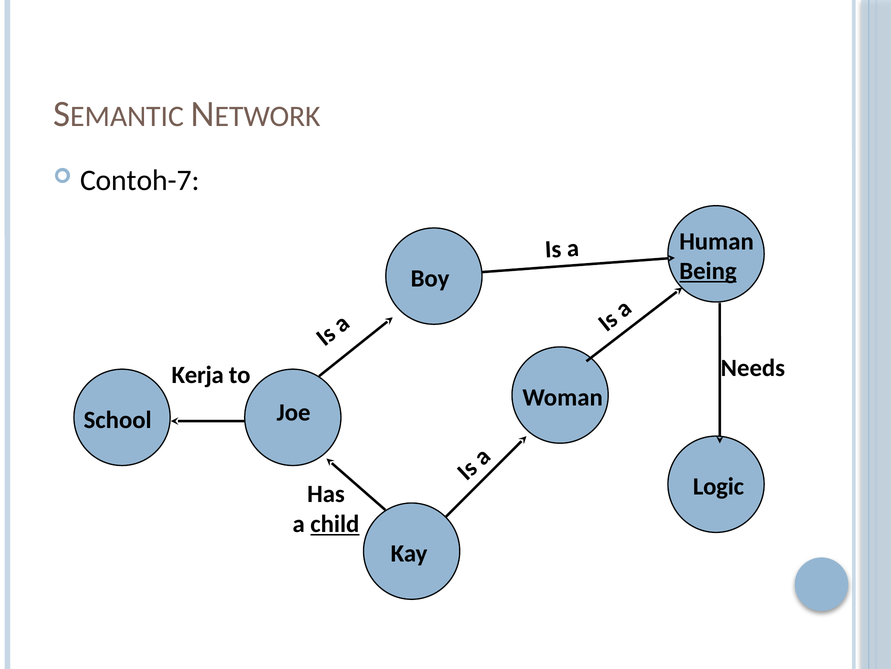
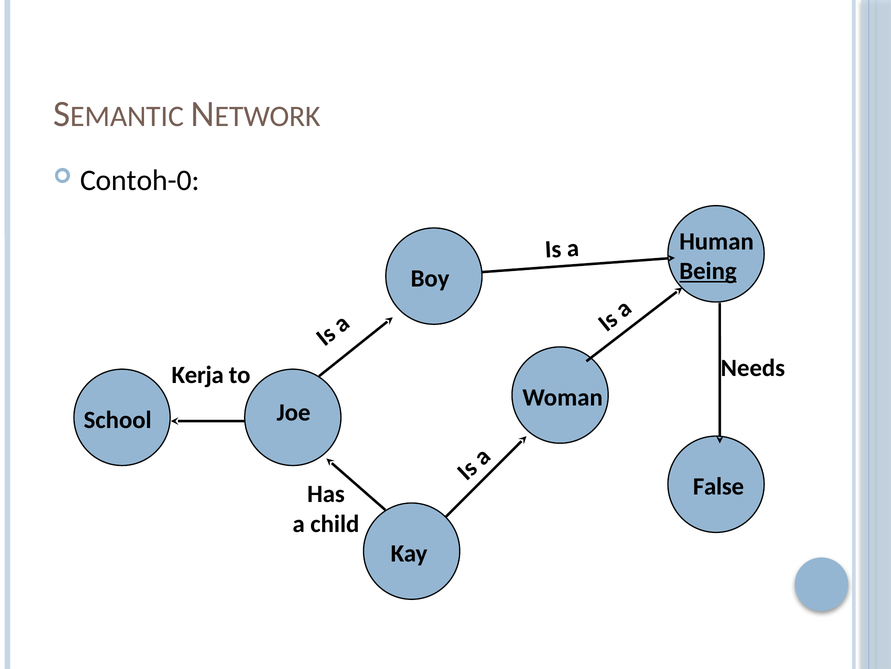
Contoh-7: Contoh-7 -> Contoh-0 (140, 180)
Logic: Logic -> False (718, 486)
child underline: present -> none (335, 523)
